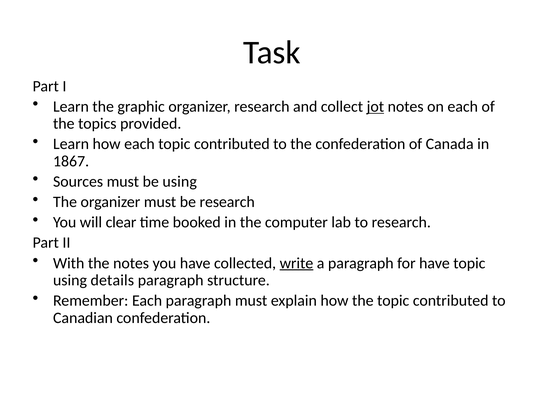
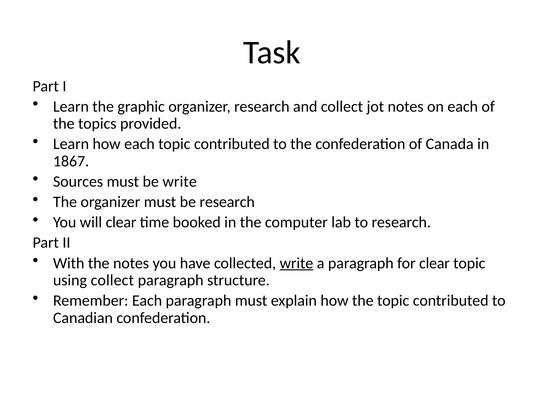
jot underline: present -> none (375, 107)
be using: using -> write (180, 182)
for have: have -> clear (434, 263)
using details: details -> collect (112, 280)
